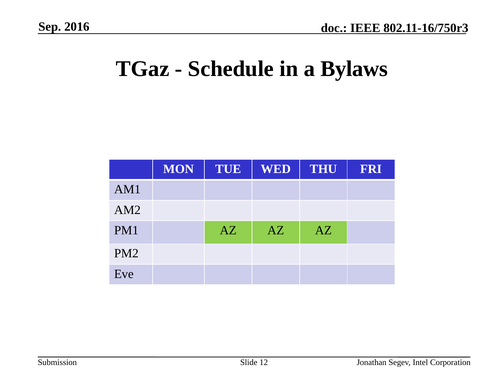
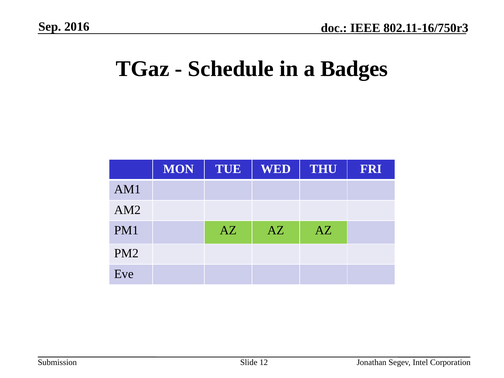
Bylaws: Bylaws -> Badges (354, 69)
